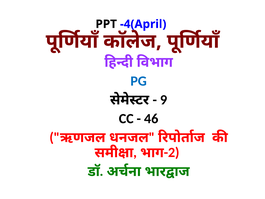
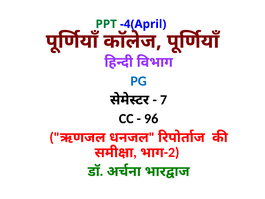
PPT colour: black -> green (106, 24)
9: 9 -> 7 (164, 100)
46: 46 -> 96 (151, 118)
